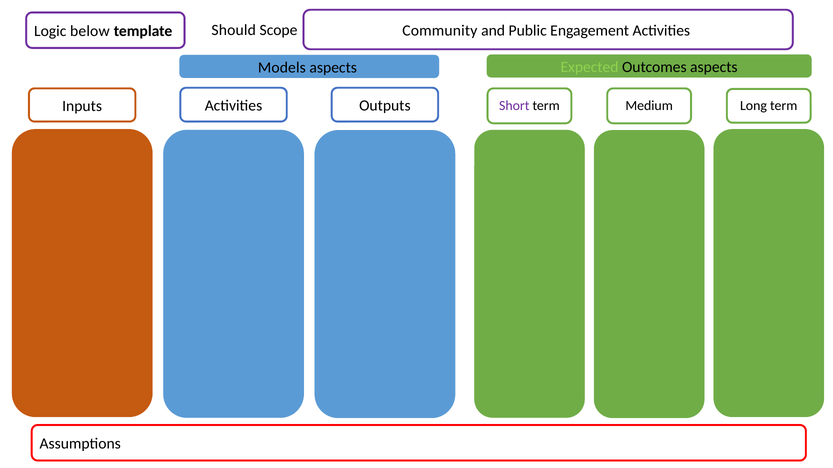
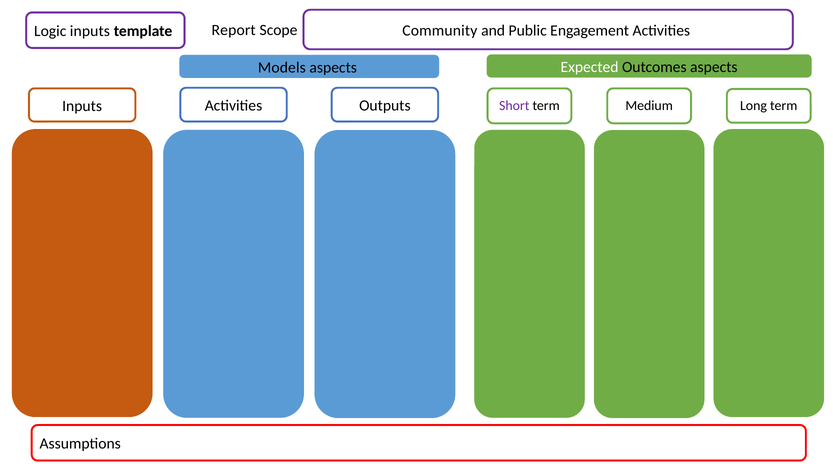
Should: Should -> Report (234, 30)
Logic below: below -> inputs (90, 31)
Expected colour: light green -> white (590, 67)
